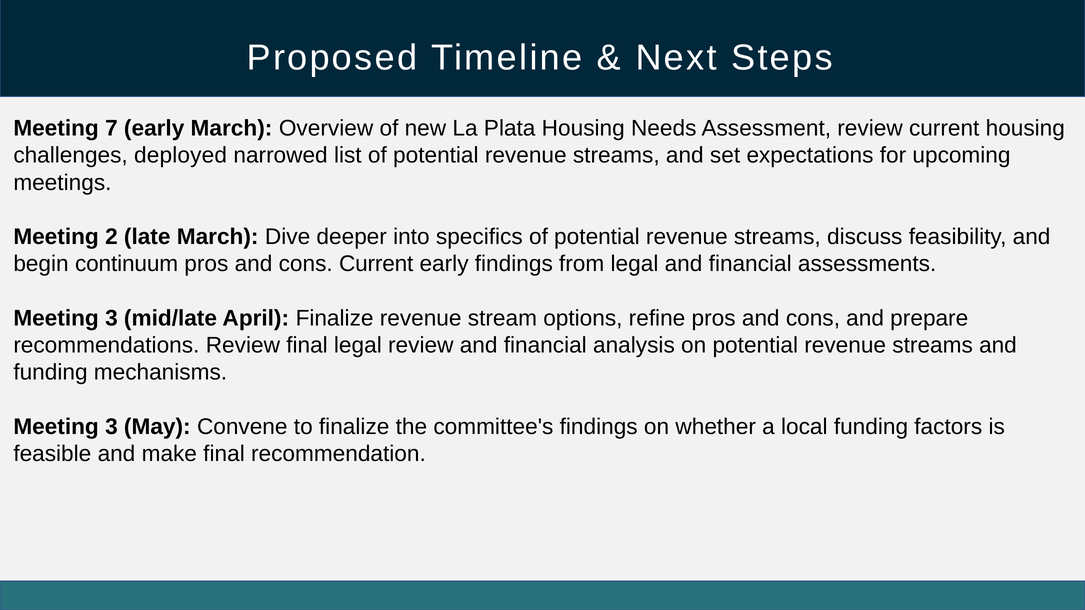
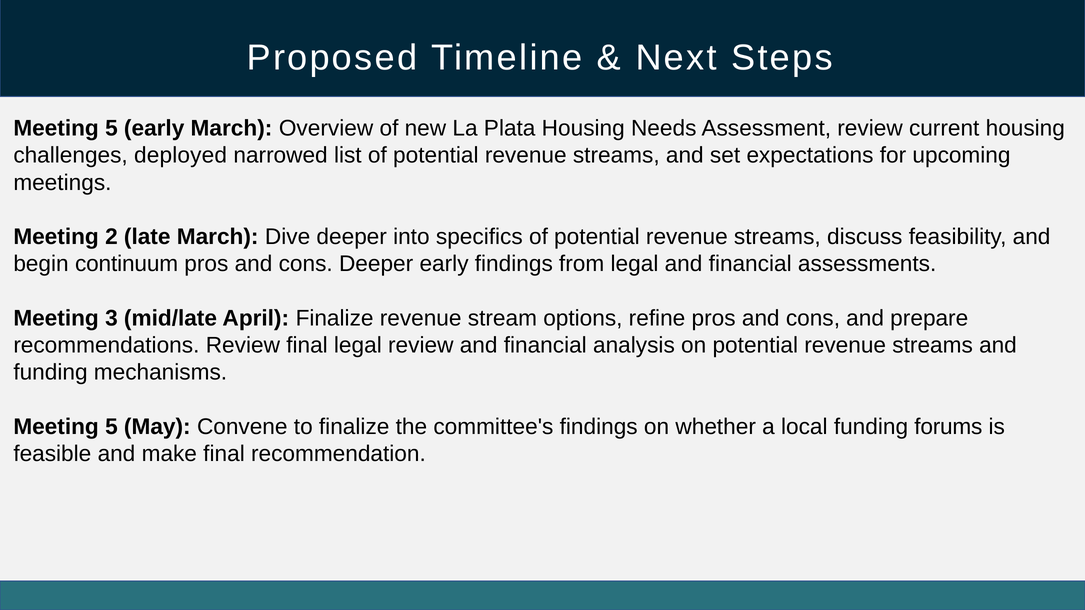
7: 7 -> 5 (111, 128)
cons Current: Current -> Deeper (376, 264)
3: 3 -> 5 (111, 427)
factors: factors -> forums (948, 427)
